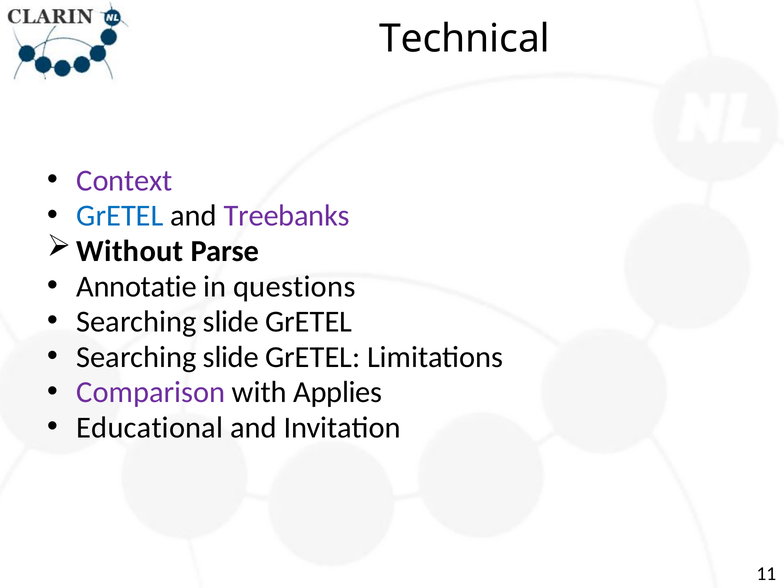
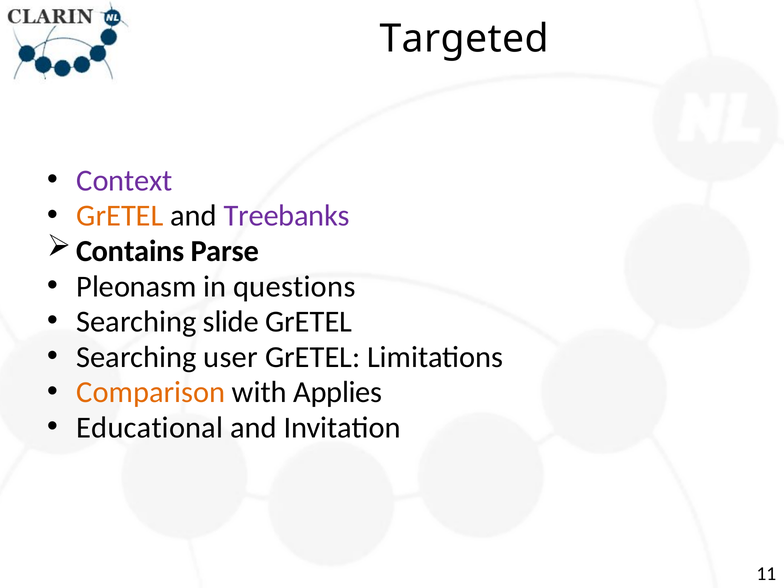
Technical: Technical -> Targeted (464, 39)
GrETEL colour: blue -> orange (120, 216)
Without: Without -> Contains (130, 251)
Annotatie: Annotatie -> Pleonasm (136, 286)
slide: slide -> user (231, 357)
Comparison colour: purple -> orange (151, 392)
